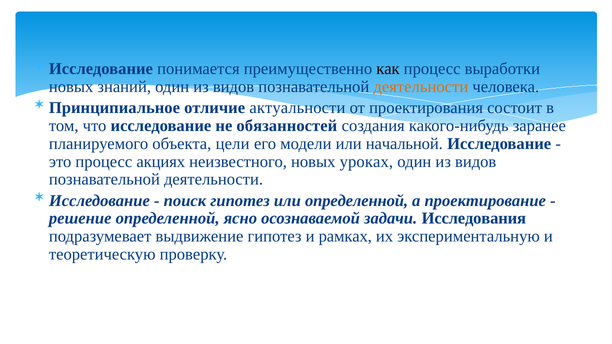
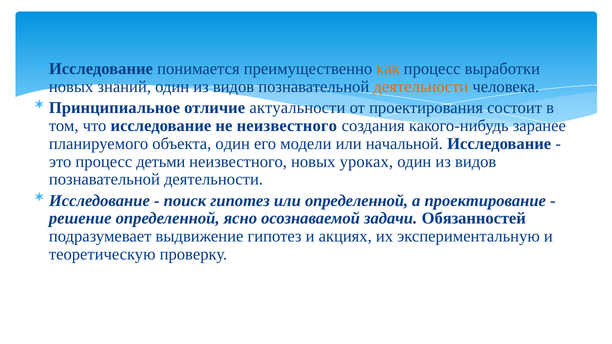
как colour: black -> orange (388, 69)
не обязанностей: обязанностей -> неизвестного (287, 126)
объекта цели: цели -> один (233, 144)
акциях: акциях -> детьми (161, 162)
Исследования: Исследования -> Обязанностей (474, 219)
рамках: рамках -> акциях (345, 237)
